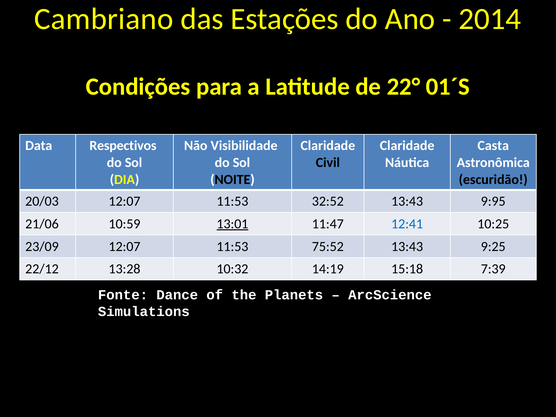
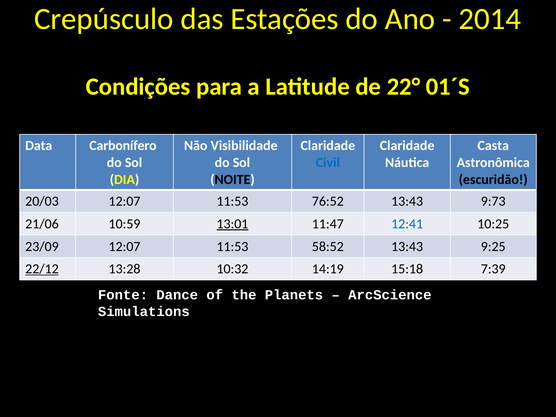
Cambriano: Cambriano -> Crepúsculo (104, 19)
Respectivos: Respectivos -> Carbonífero (123, 146)
Civil colour: black -> blue (328, 163)
32:52: 32:52 -> 76:52 (328, 201)
9:95: 9:95 -> 9:73 (493, 201)
75:52: 75:52 -> 58:52 (328, 246)
22/12 underline: none -> present (42, 269)
